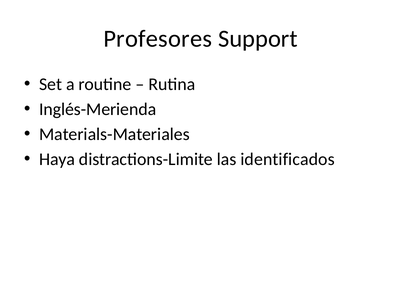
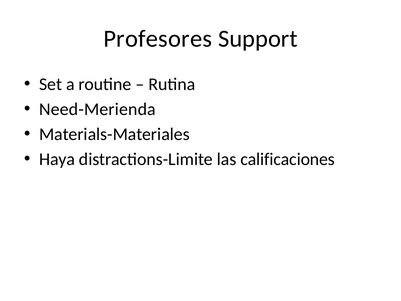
Inglés-Merienda: Inglés-Merienda -> Need-Merienda (98, 109)
identificados: identificados -> calificaciones (288, 159)
